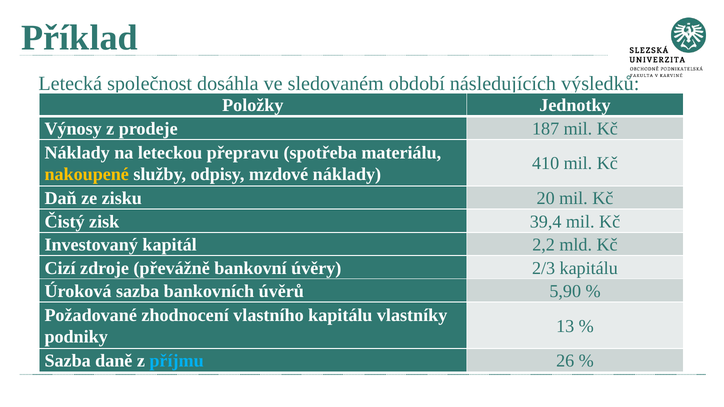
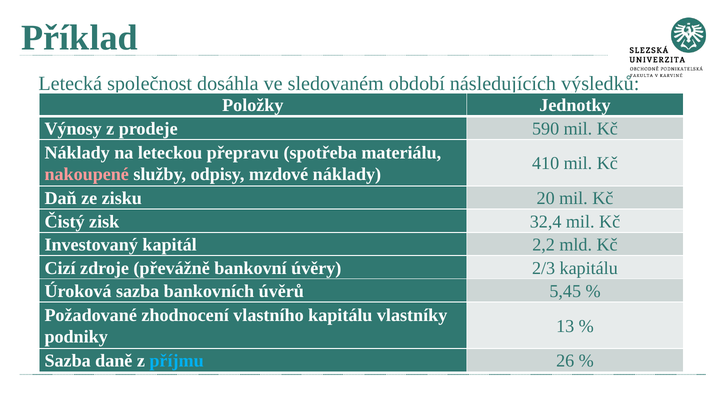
187: 187 -> 590 (546, 129)
nakoupené colour: yellow -> pink (87, 174)
39,4: 39,4 -> 32,4 (546, 222)
5,90: 5,90 -> 5,45 (565, 291)
